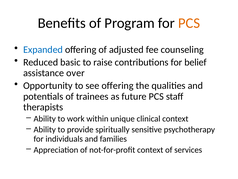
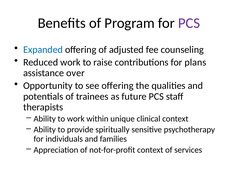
PCS colour: orange -> purple (189, 23)
Reduced basic: basic -> work (70, 62)
belief: belief -> plans (195, 62)
